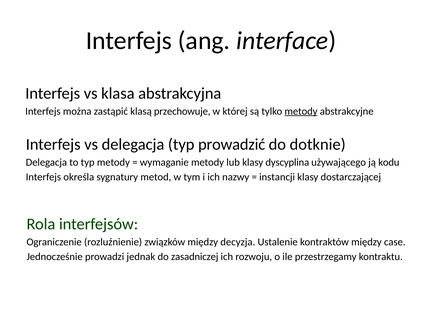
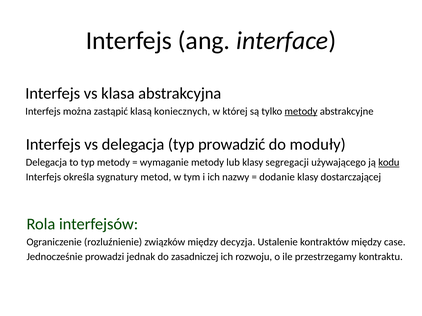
przechowuje: przechowuje -> koniecznych (182, 111)
dotknie: dotknie -> moduły (318, 145)
dyscyplina: dyscyplina -> segregacji (287, 163)
kodu underline: none -> present (389, 163)
instancji: instancji -> dodanie (277, 177)
